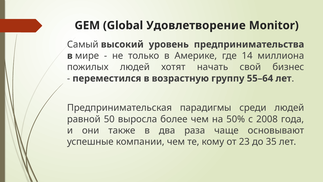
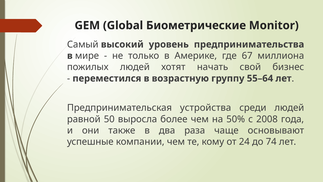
Удовлетворение: Удовлетворение -> Биометрические (196, 25)
14: 14 -> 67 (247, 56)
парадигмы: парадигмы -> устройства (206, 108)
23: 23 -> 24 (244, 142)
35: 35 -> 74 (271, 142)
